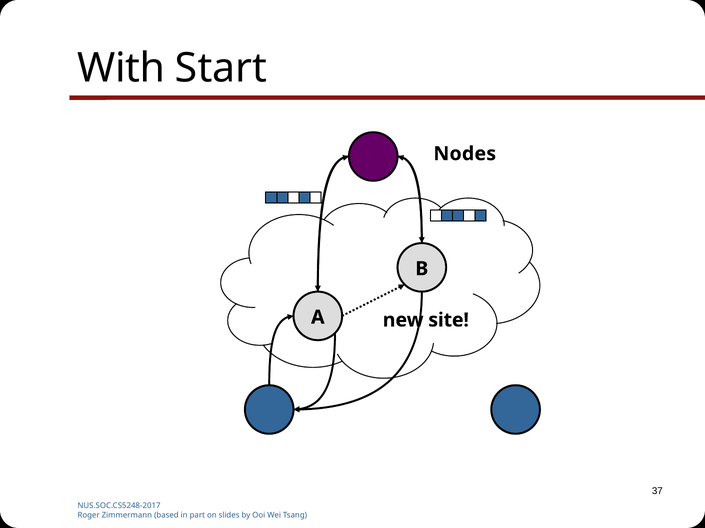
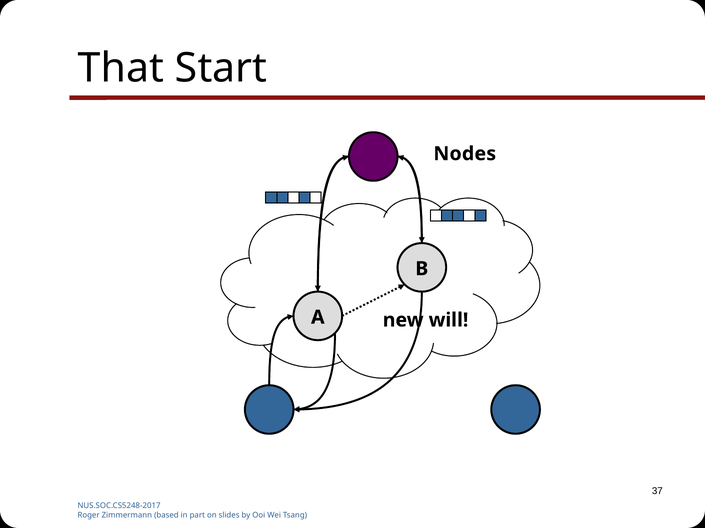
With: With -> That (121, 68)
site: site -> will (449, 320)
